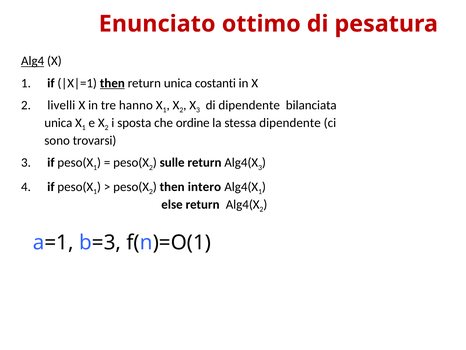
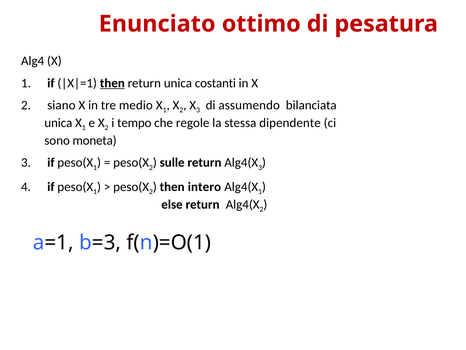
Alg4 underline: present -> none (33, 61)
livelli: livelli -> siano (61, 105)
hanno: hanno -> medio (136, 105)
di dipendente: dipendente -> assumendo (249, 105)
sposta: sposta -> tempo (134, 123)
ordine: ordine -> regole (193, 123)
trovarsi: trovarsi -> moneta (95, 140)
